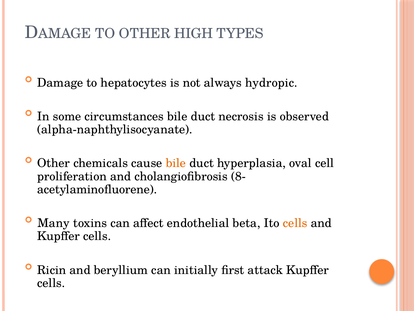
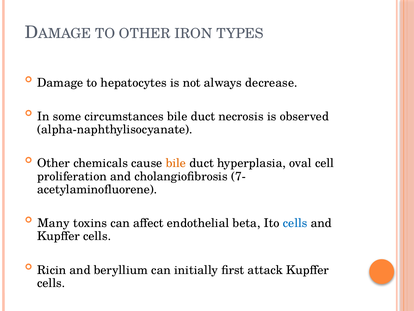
HIGH: HIGH -> IRON (193, 33)
hydropic: hydropic -> decrease (271, 83)
8-: 8- -> 7- (238, 176)
cells colour: orange -> blue (295, 223)
